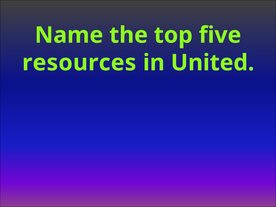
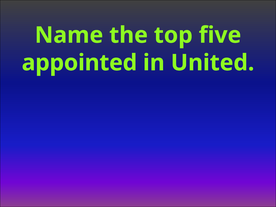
resources: resources -> appointed (79, 63)
